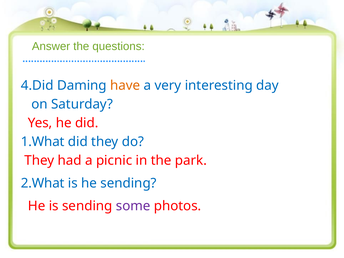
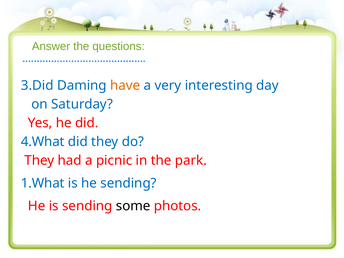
4.Did: 4.Did -> 3.Did (37, 85)
1.What: 1.What -> 4.What (43, 142)
2.What: 2.What -> 1.What (43, 183)
some colour: purple -> black (133, 206)
